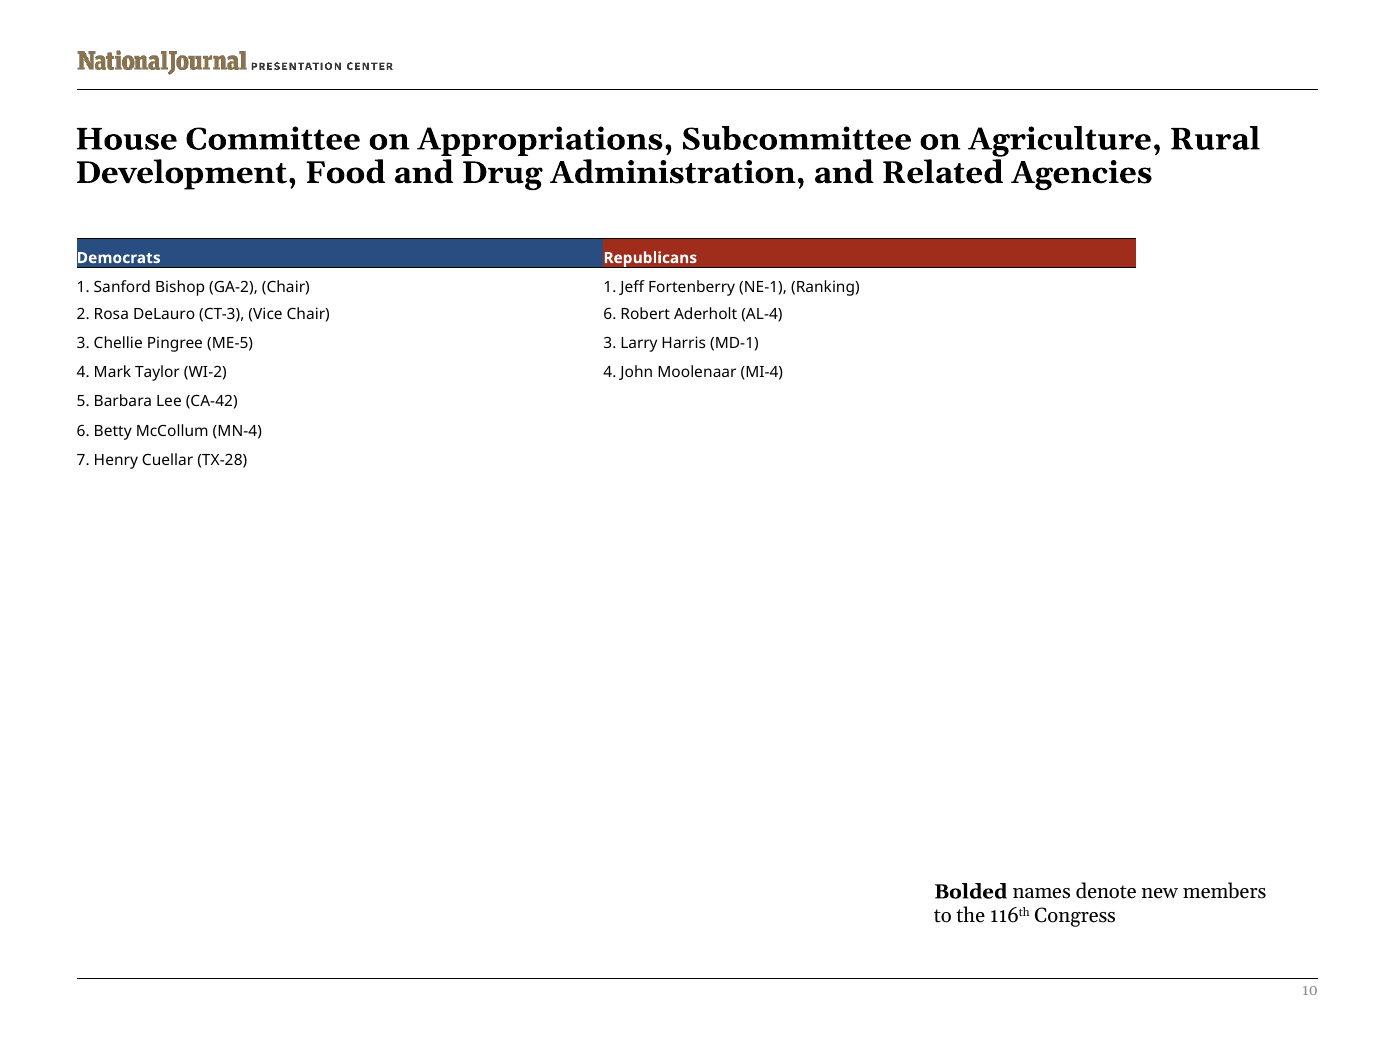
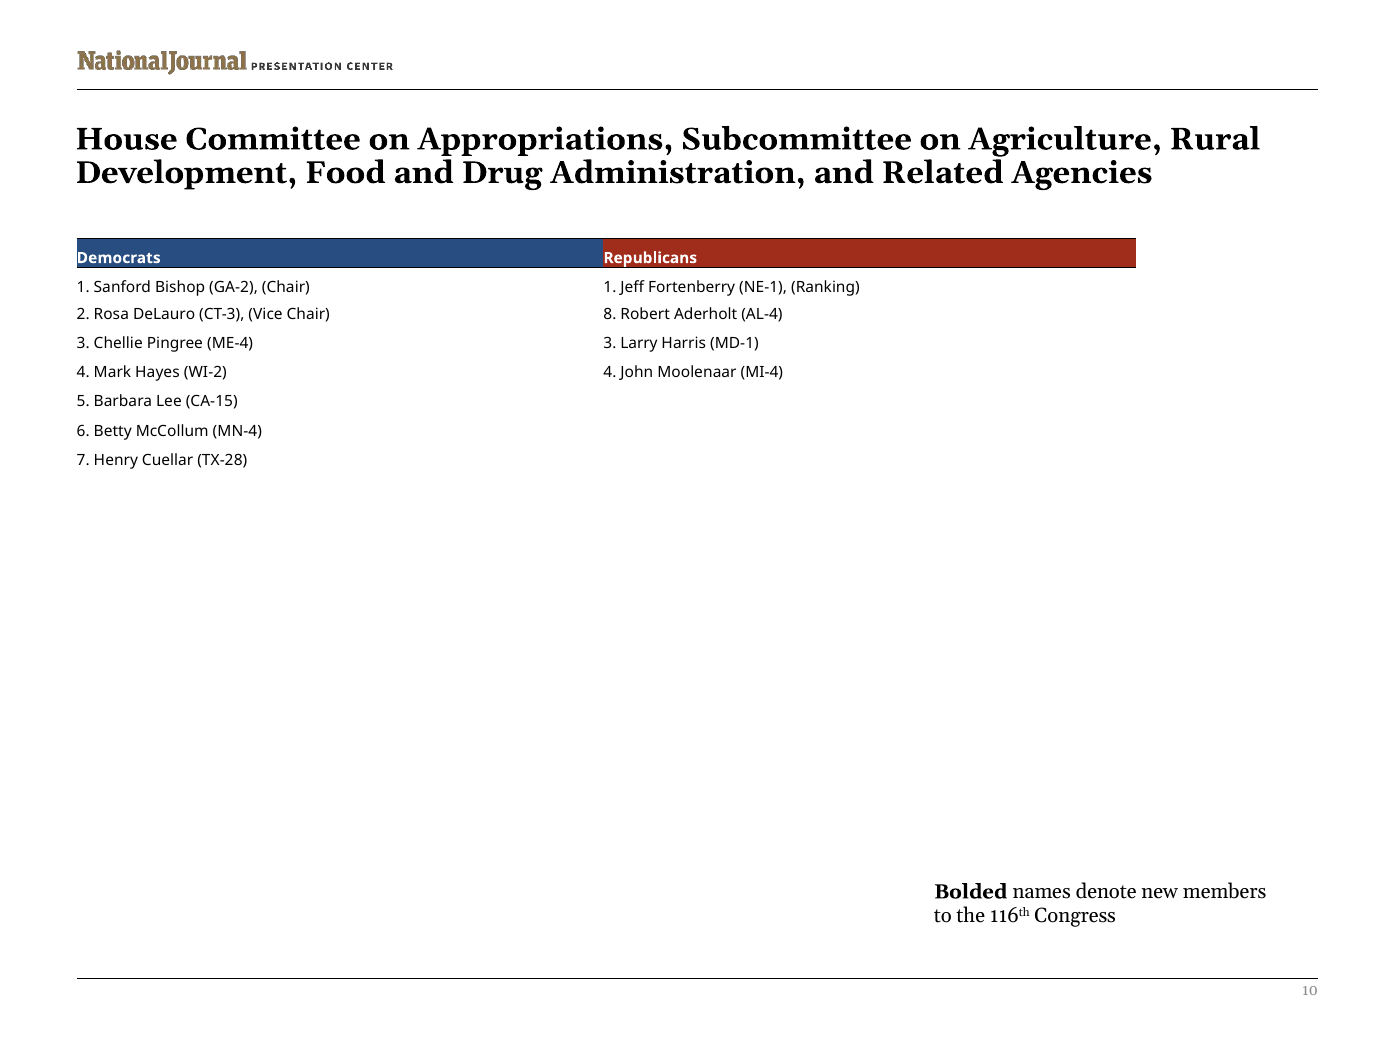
Chair 6: 6 -> 8 (610, 314)
ME-5: ME-5 -> ME-4 (230, 343)
Taylor: Taylor -> Hayes (157, 373)
CA-42: CA-42 -> CA-15 (212, 402)
